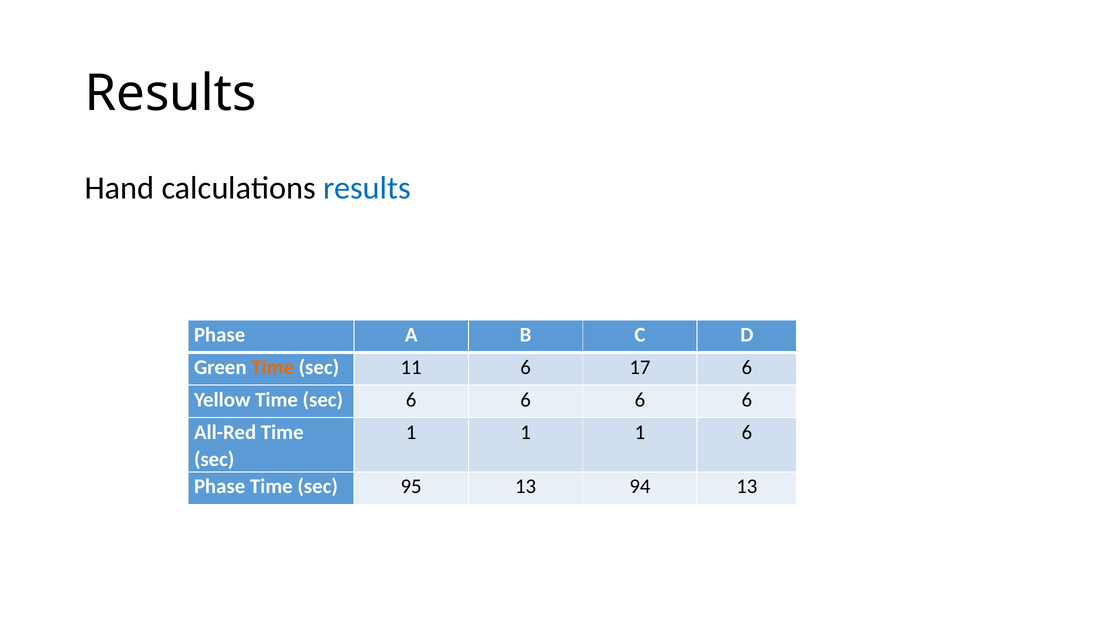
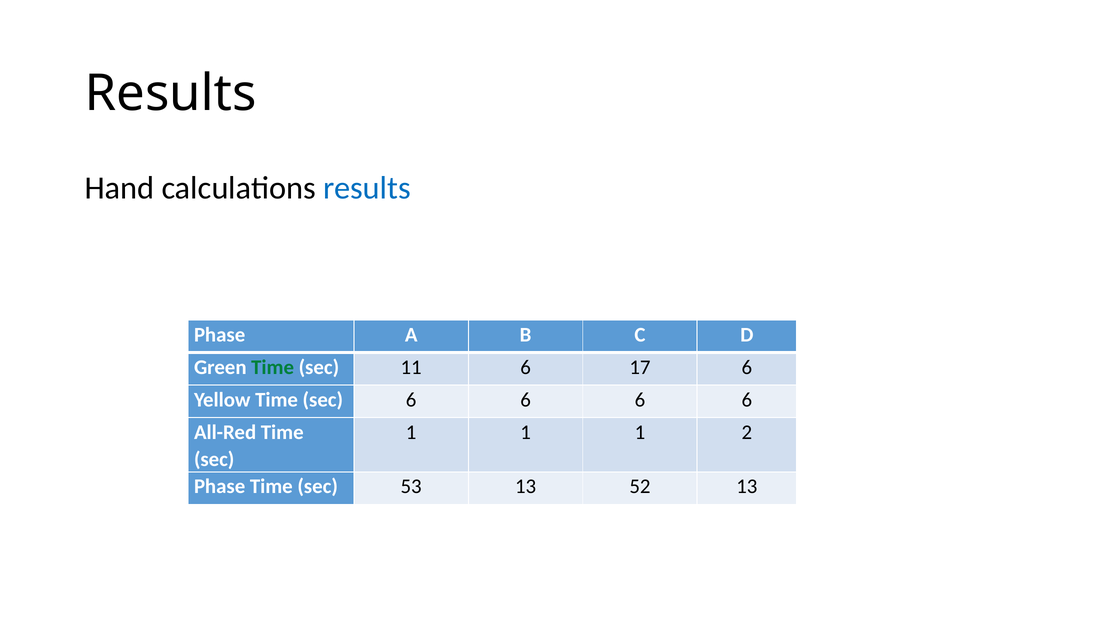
Time colour: orange -> green (273, 367)
1 6: 6 -> 2 (747, 432)
95: 95 -> 53 (411, 487)
94: 94 -> 52 (640, 487)
